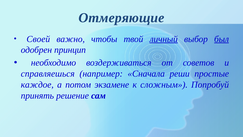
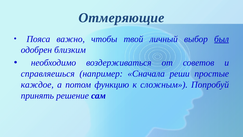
Своей: Своей -> Пояса (38, 39)
личный underline: present -> none (164, 39)
принцип: принцип -> близким (70, 50)
экзамене: экзамене -> функцию (112, 84)
